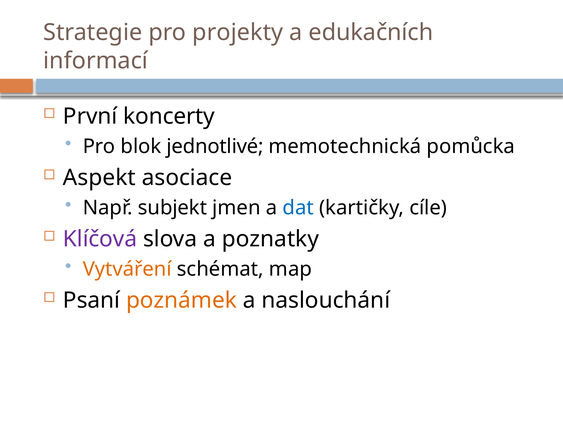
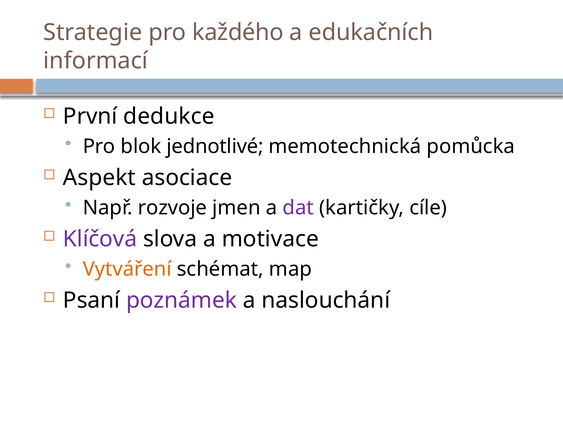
projekty: projekty -> každého (238, 33)
koncerty: koncerty -> dedukce (169, 116)
subjekt: subjekt -> rozvoje (172, 208)
dat colour: blue -> purple (298, 208)
poznatky: poznatky -> motivace (270, 239)
poznámek colour: orange -> purple (182, 301)
